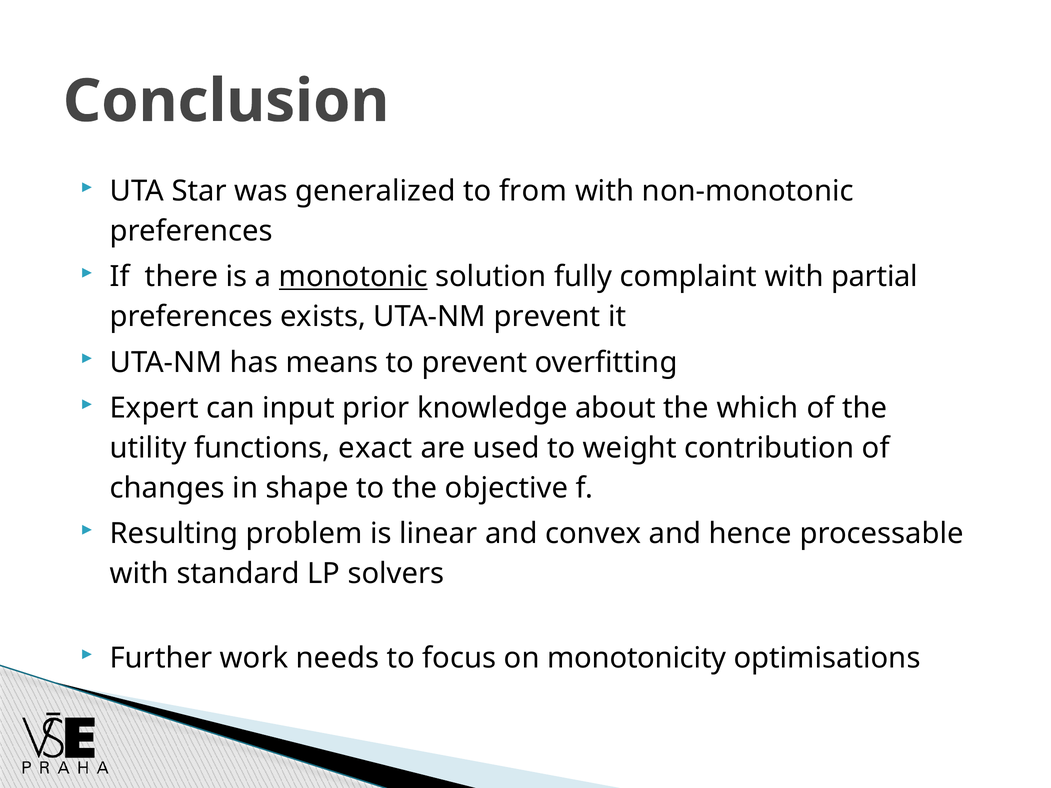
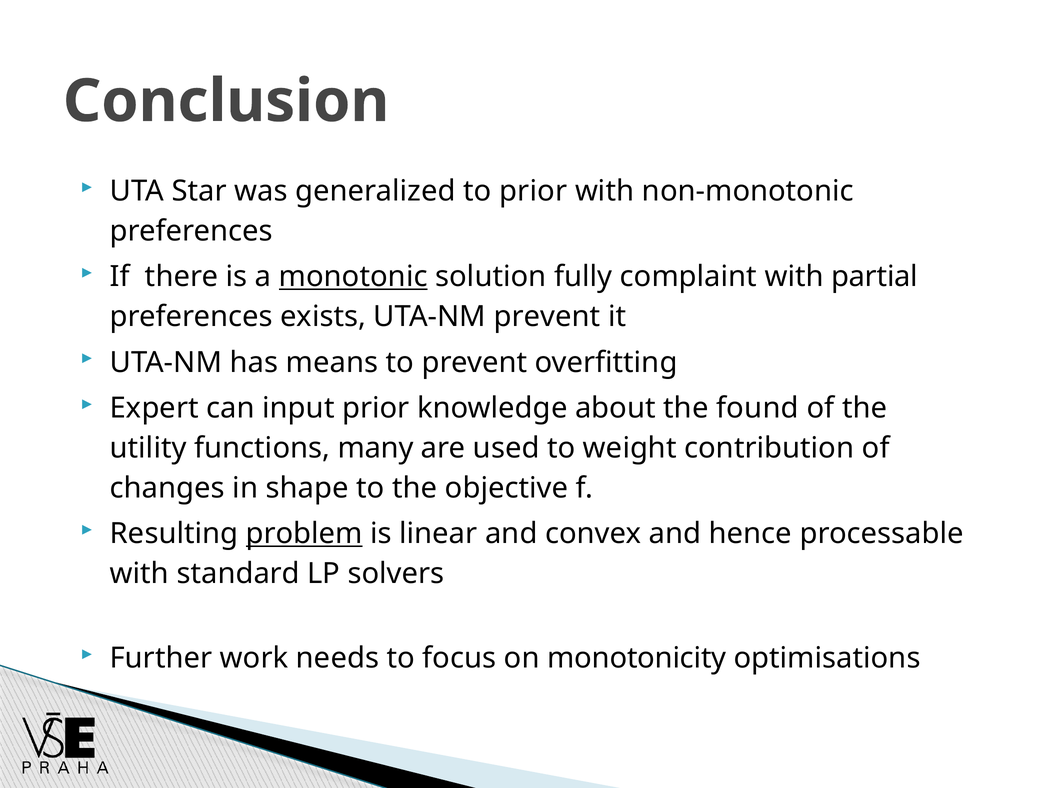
to from: from -> prior (533, 191)
which: which -> found (758, 408)
exact: exact -> many (376, 448)
problem underline: none -> present (304, 534)
